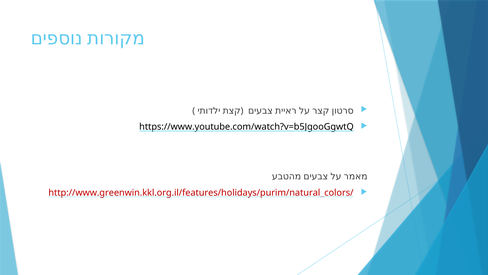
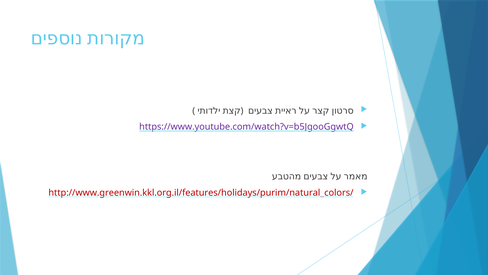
https://www.youtube.com/watch?v=b5JgooGgwtQ colour: black -> purple (246, 127)
